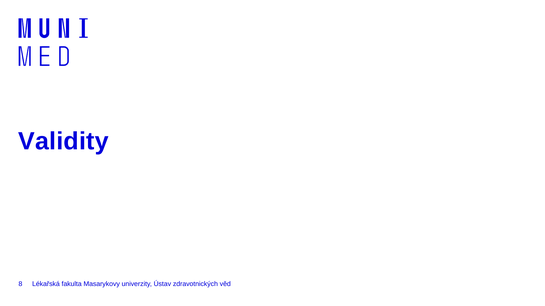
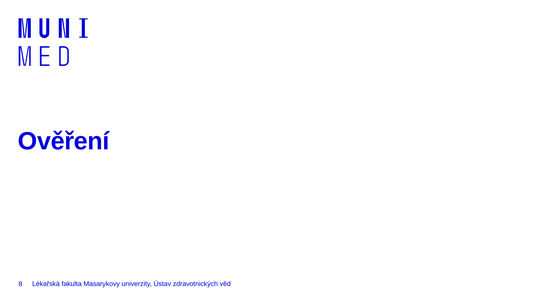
Validity: Validity -> Ověření (64, 141)
